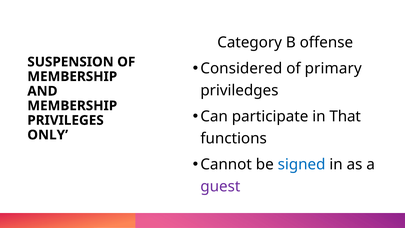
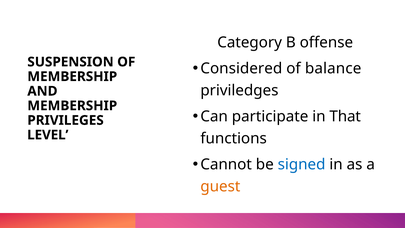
primary: primary -> balance (333, 69)
ONLY: ONLY -> LEVEL (48, 135)
guest colour: purple -> orange (220, 186)
